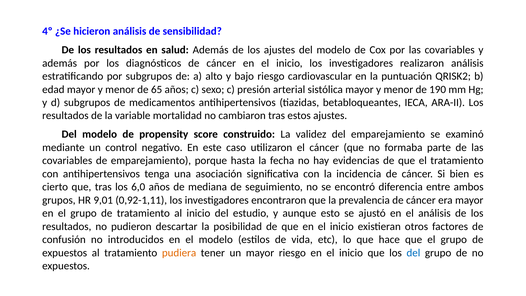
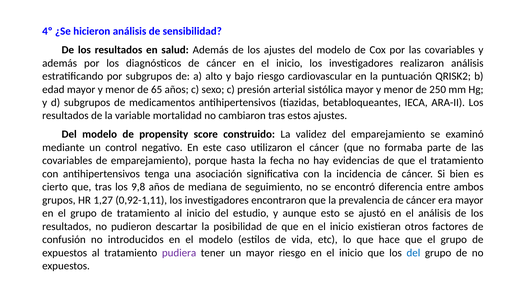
190: 190 -> 250 (438, 89)
6,0: 6,0 -> 9,8 (138, 187)
9,01: 9,01 -> 1,27 (103, 200)
pudiera colour: orange -> purple (179, 253)
